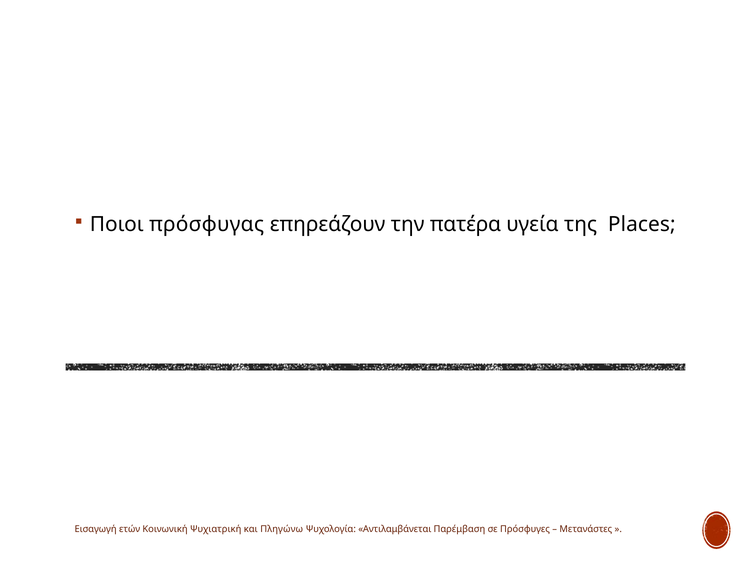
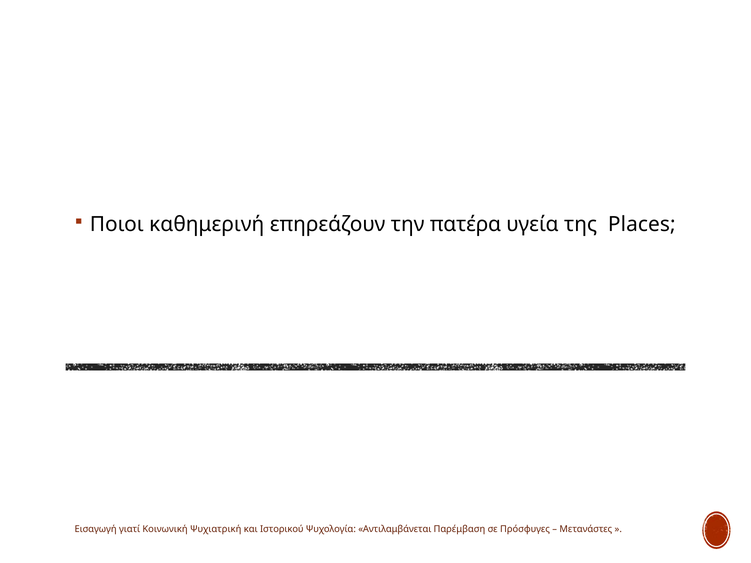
πρόσφυγας: πρόσφυγας -> καθημερινή (207, 225)
ετών: ετών -> γιατί (130, 530)
Πληγώνω: Πληγώνω -> Ιστορικού (282, 530)
